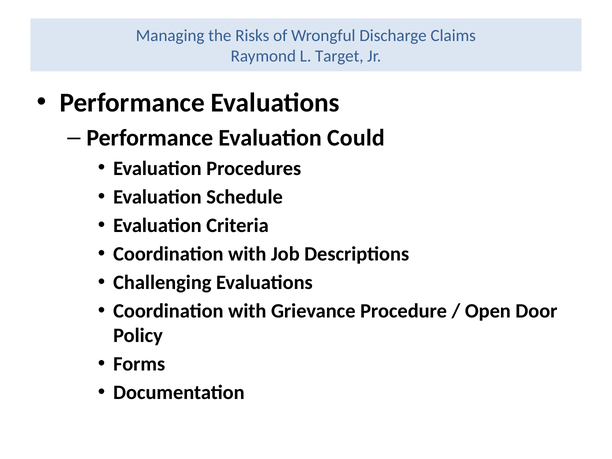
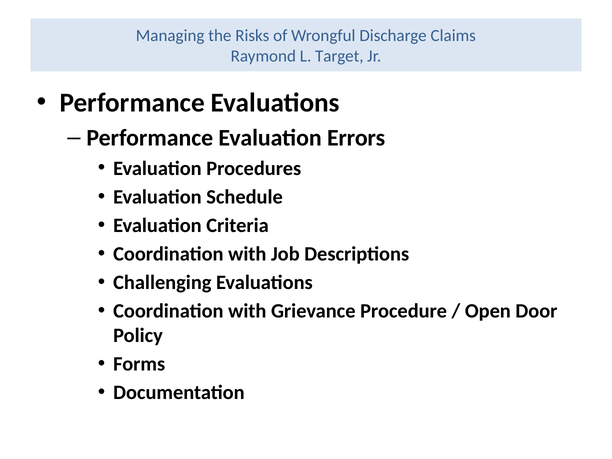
Could: Could -> Errors (356, 138)
